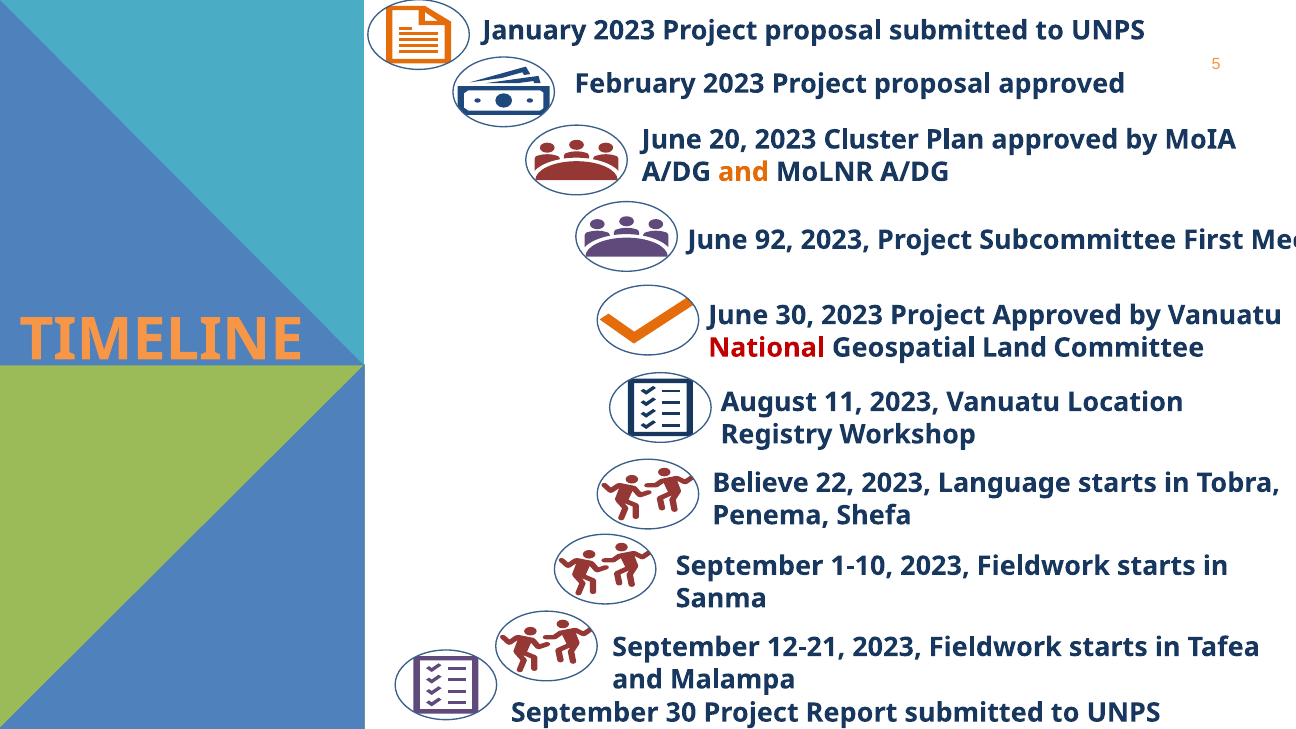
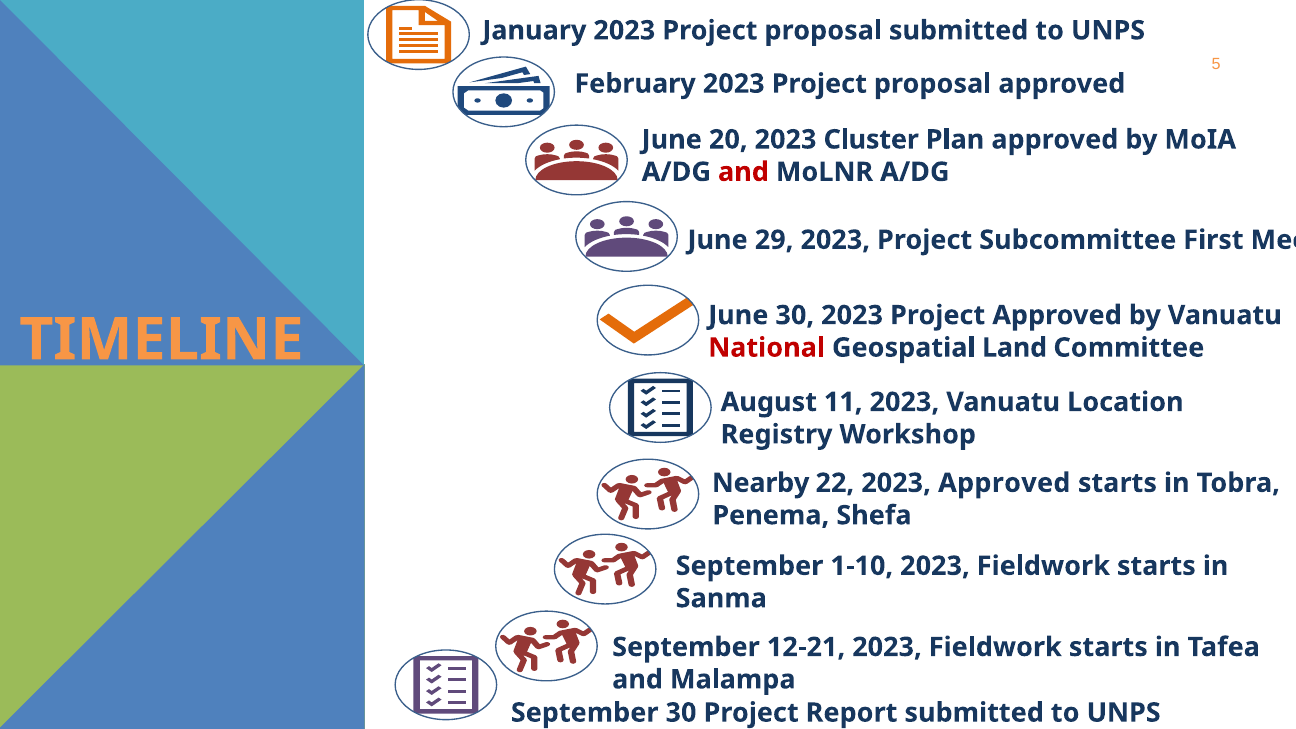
and colour: orange -> red (743, 172)
92: 92 -> 29 (774, 240)
Believe: Believe -> Nearby (761, 483)
2023 Language: Language -> Approved (1004, 483)
